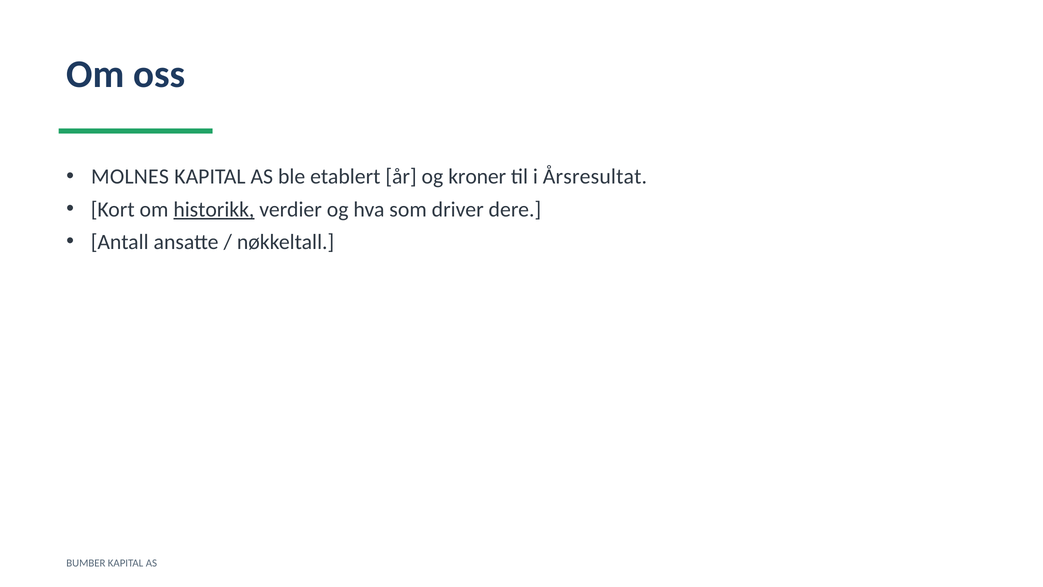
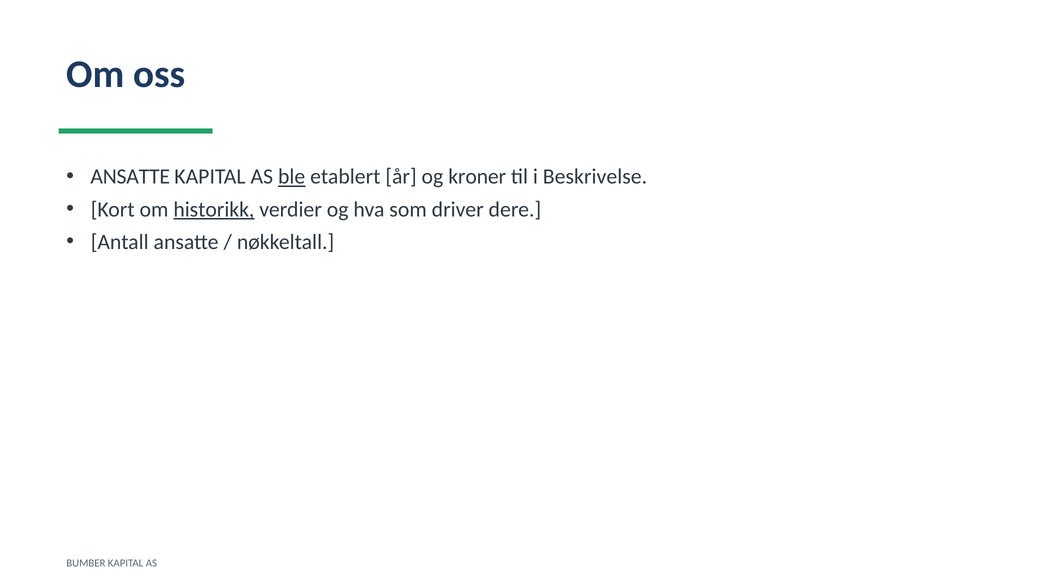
MOLNES: MOLNES -> ANSATTE (130, 177)
ble underline: none -> present (292, 177)
Årsresultat: Årsresultat -> Beskrivelse (595, 177)
